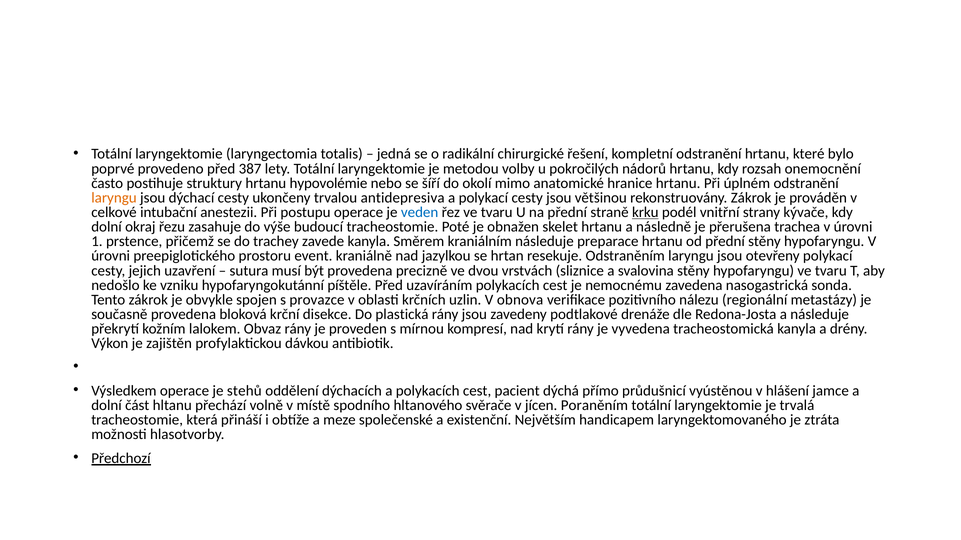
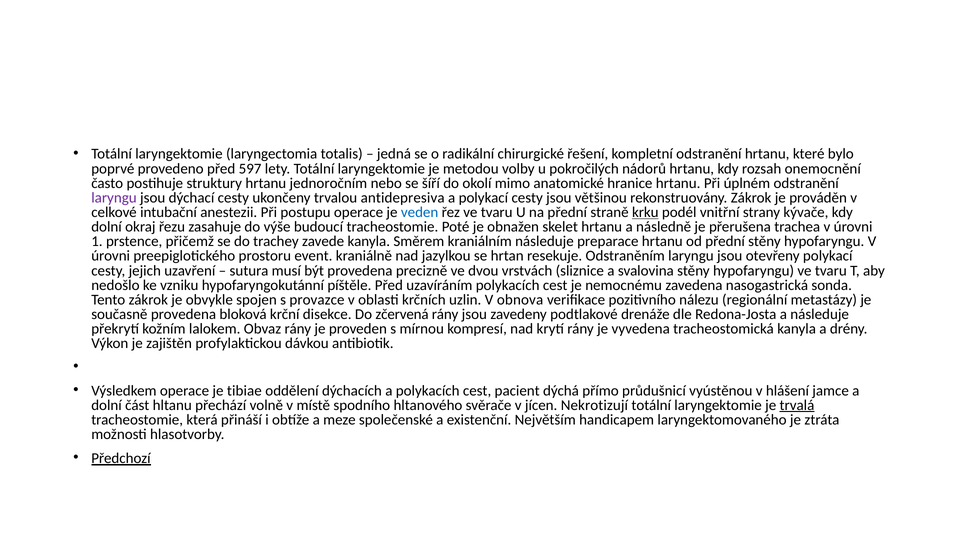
387: 387 -> 597 (250, 169)
hypovolémie: hypovolémie -> jednoročním (328, 183)
laryngu colour: orange -> purple (114, 198)
plastická: plastická -> zčervená (402, 315)
stehů: stehů -> tibiae (244, 391)
Poraněním: Poraněním -> Nekrotizují (594, 406)
trvalá underline: none -> present (797, 406)
